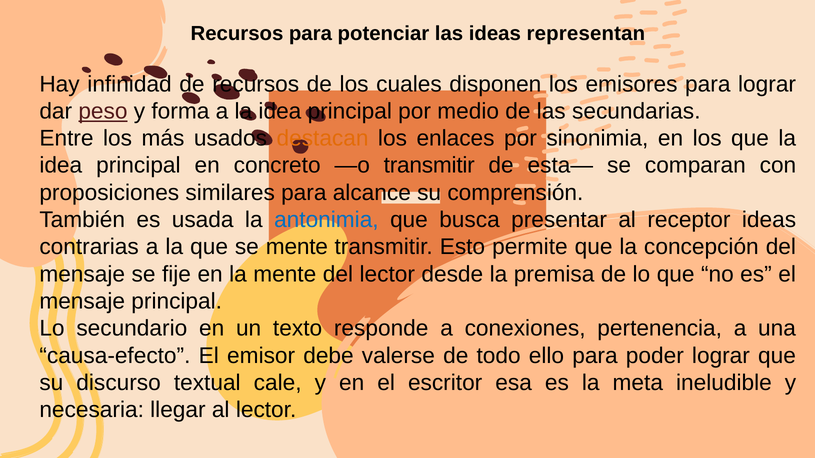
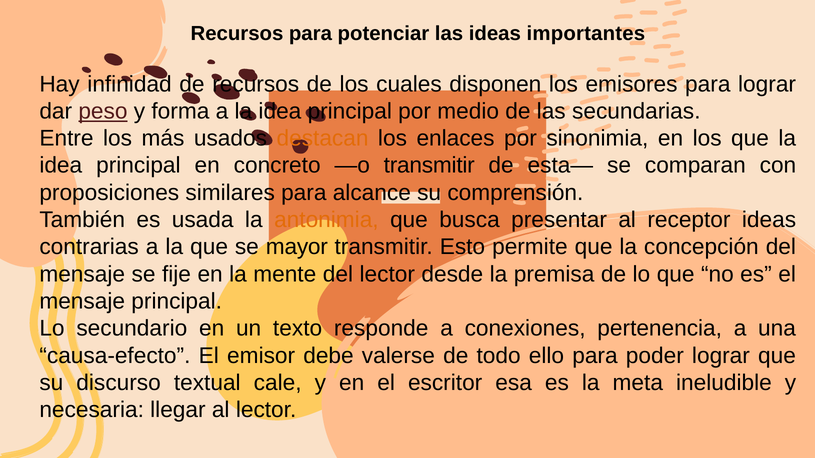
representan: representan -> importantes (586, 34)
antonimia colour: blue -> orange (326, 220)
se mente: mente -> mayor (297, 247)
